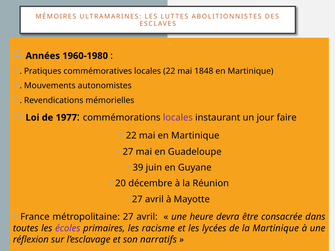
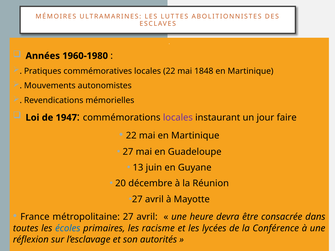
1977: 1977 -> 1947 (66, 118)
39: 39 -> 13 (138, 168)
écoles colour: purple -> blue (68, 229)
la Martinique: Martinique -> Conférence (276, 229)
narratifs: narratifs -> autorités (159, 240)
